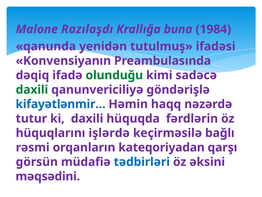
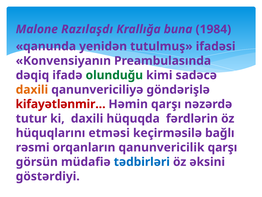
daxili colour: green -> orange (32, 89)
kifayətlənmir… colour: blue -> red (61, 104)
Həmin haqq: haqq -> qarşı (166, 104)
işlərdə: işlərdə -> etməsi (109, 133)
kateqoriyadan: kateqoriyadan -> qanunvericilik (161, 147)
məqsədini: məqsədini -> göstərdiyi (48, 176)
